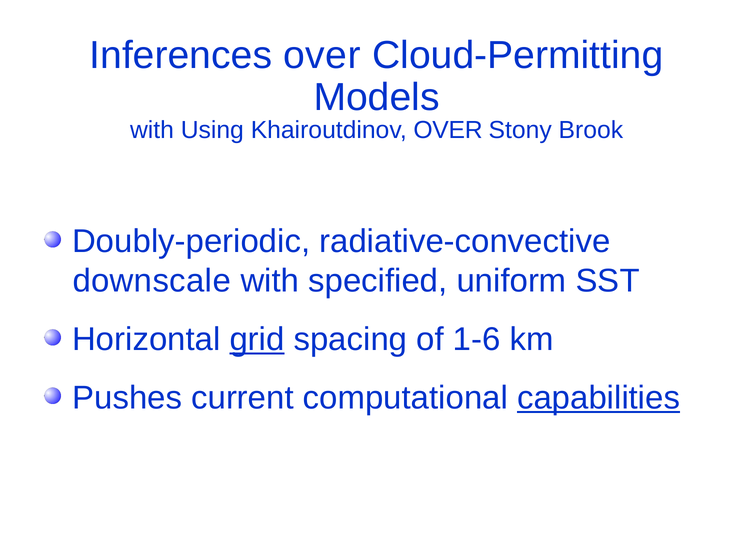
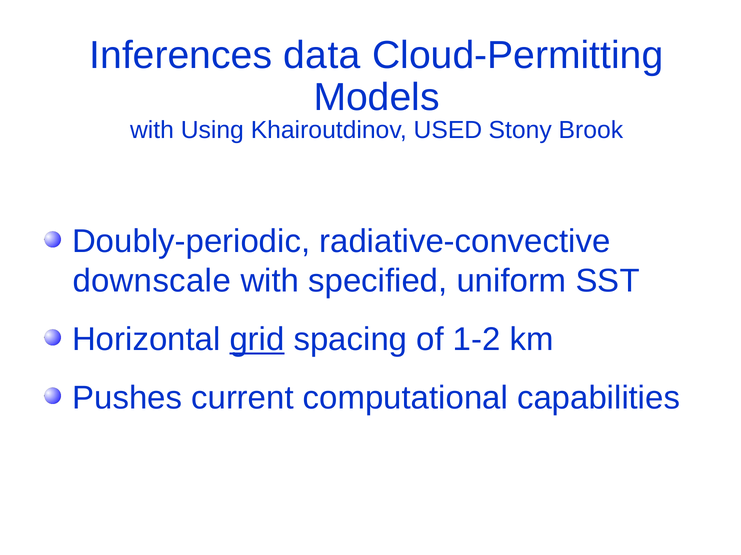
Inferences over: over -> data (322, 55)
Khairoutdinov OVER: OVER -> USED (448, 130)
1-6: 1-6 -> 1-2 (477, 340)
capabilities underline: present -> none (599, 398)
